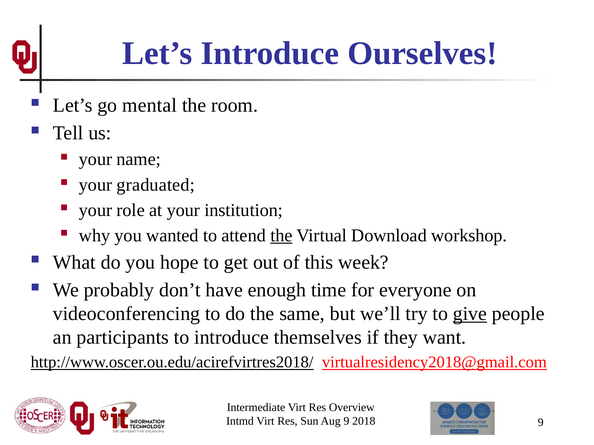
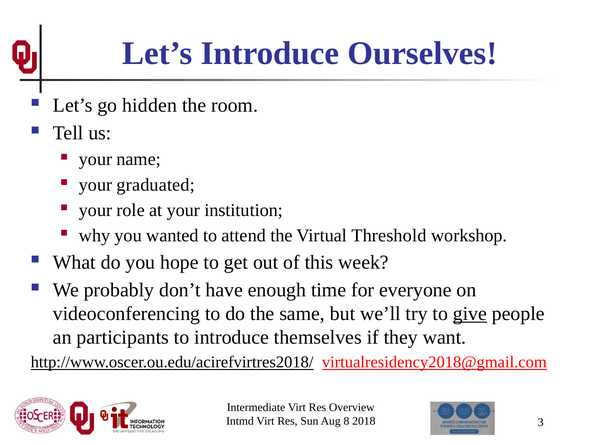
mental: mental -> hidden (150, 106)
the underline: present -> none (281, 236)
Download: Download -> Threshold (389, 236)
Aug 9: 9 -> 8 (346, 422)
2018 9: 9 -> 3 (541, 423)
